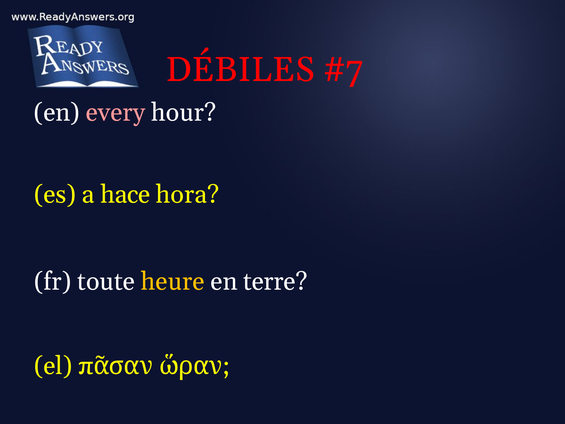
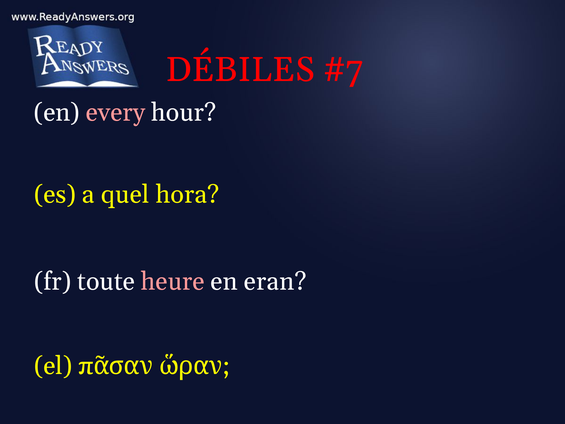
hace: hace -> quel (125, 194)
heure colour: yellow -> pink (173, 282)
terre: terre -> eran (275, 282)
